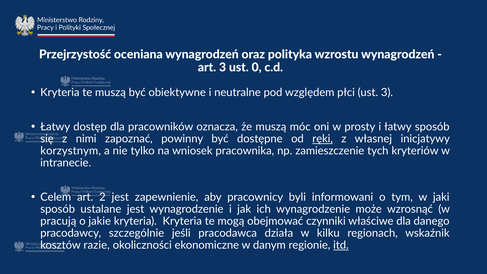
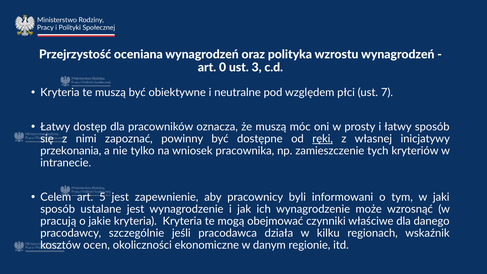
art 3: 3 -> 0 (223, 68)
0: 0 -> 3 (257, 68)
ust 3: 3 -> 7 (387, 92)
korzystnym: korzystnym -> przekonania (71, 151)
2: 2 -> 5 (102, 197)
razie: razie -> ocen (97, 245)
itd underline: present -> none (341, 245)
